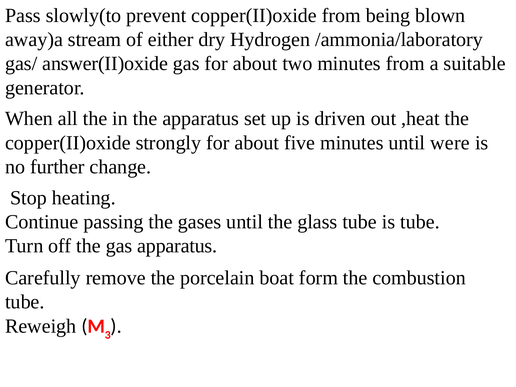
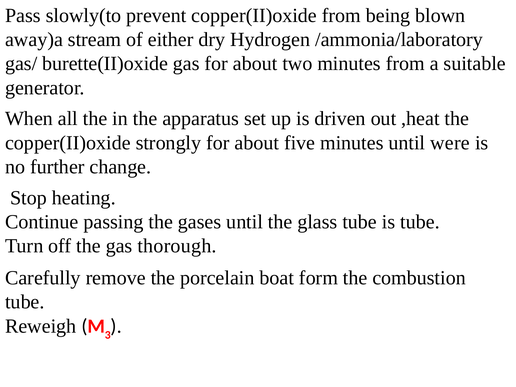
answer(II)oxide: answer(II)oxide -> burette(II)oxide (105, 64)
gas apparatus: apparatus -> thorough (177, 246)
